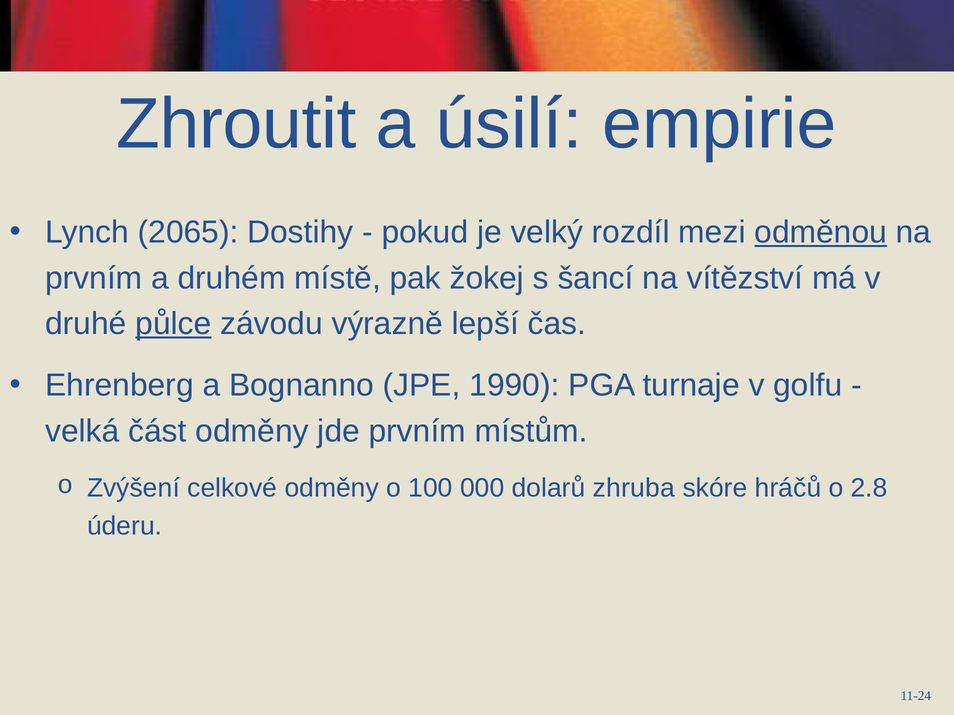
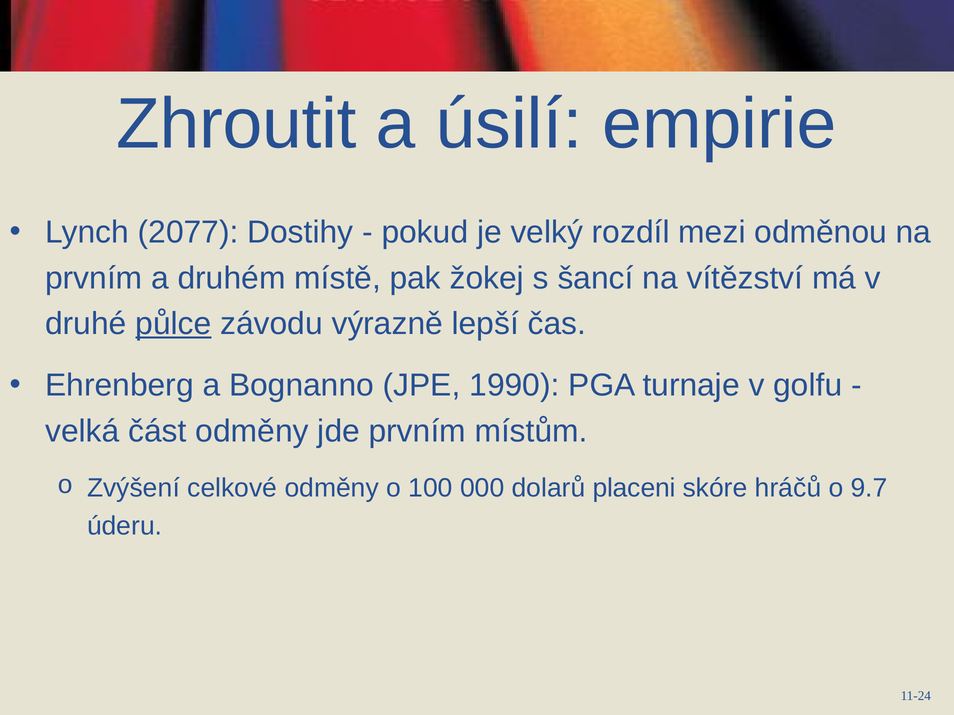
2065: 2065 -> 2077 (188, 232)
odměnou underline: present -> none (821, 232)
zhruba: zhruba -> placeni (634, 488)
2.8: 2.8 -> 9.7 (869, 488)
